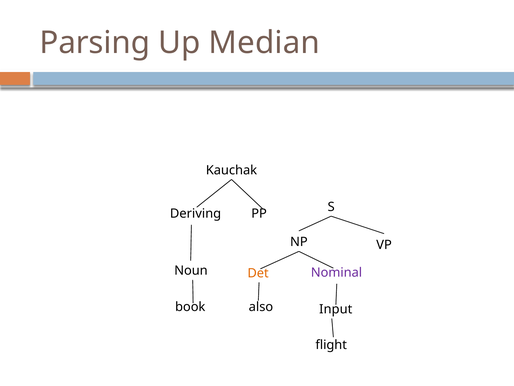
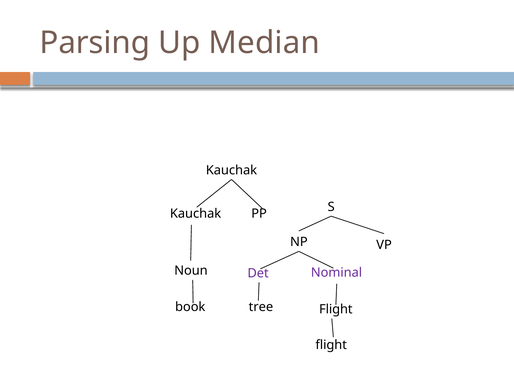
Deriving: Deriving -> Kauchak (196, 213)
Det colour: orange -> purple (258, 273)
also: also -> tree (261, 307)
Input: Input -> Flight (336, 309)
